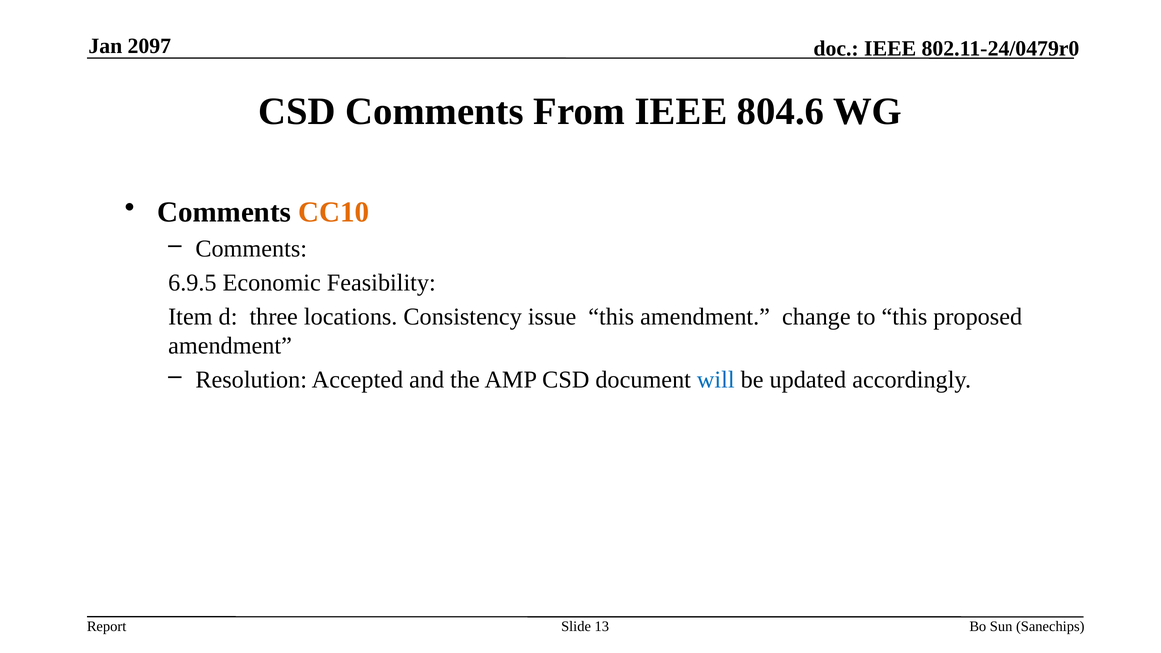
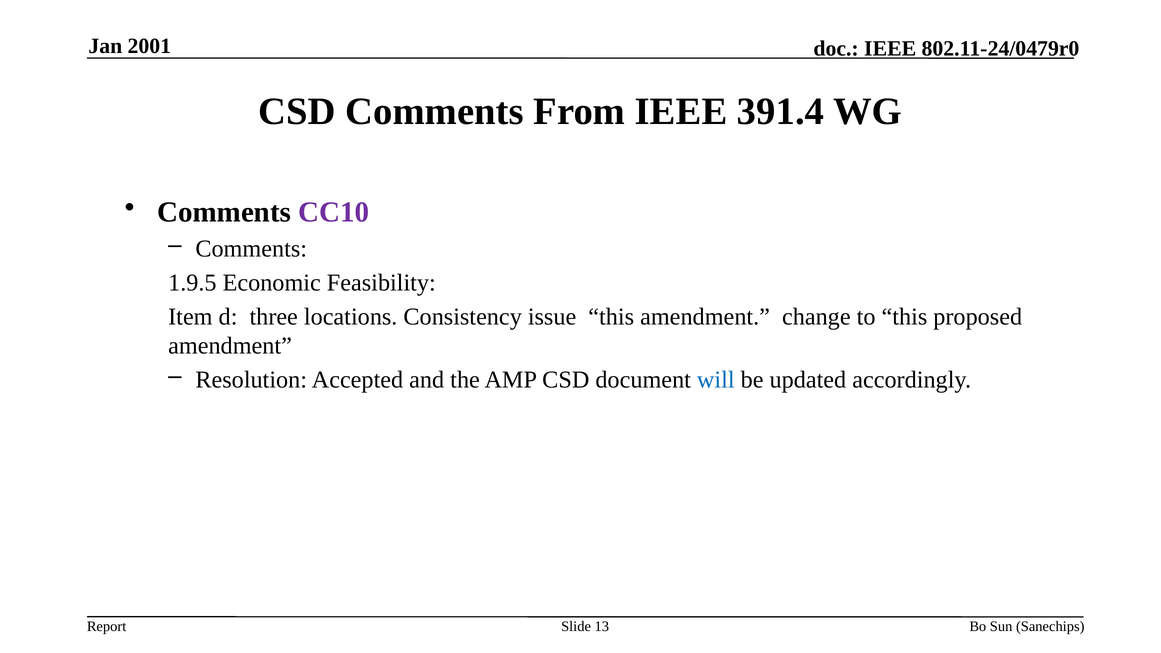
2097: 2097 -> 2001 (149, 46)
804.6: 804.6 -> 391.4 (781, 112)
CC10 colour: orange -> purple (334, 212)
6.9.5: 6.9.5 -> 1.9.5 (192, 283)
